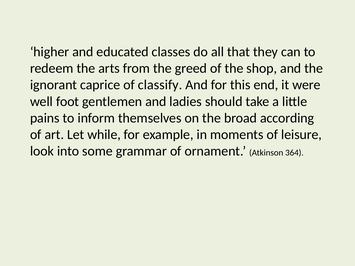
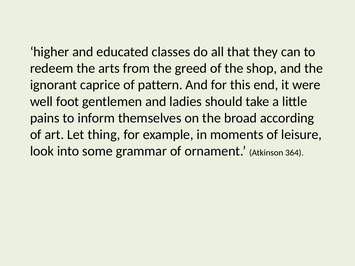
classify: classify -> pattern (160, 85)
while: while -> thing (104, 135)
